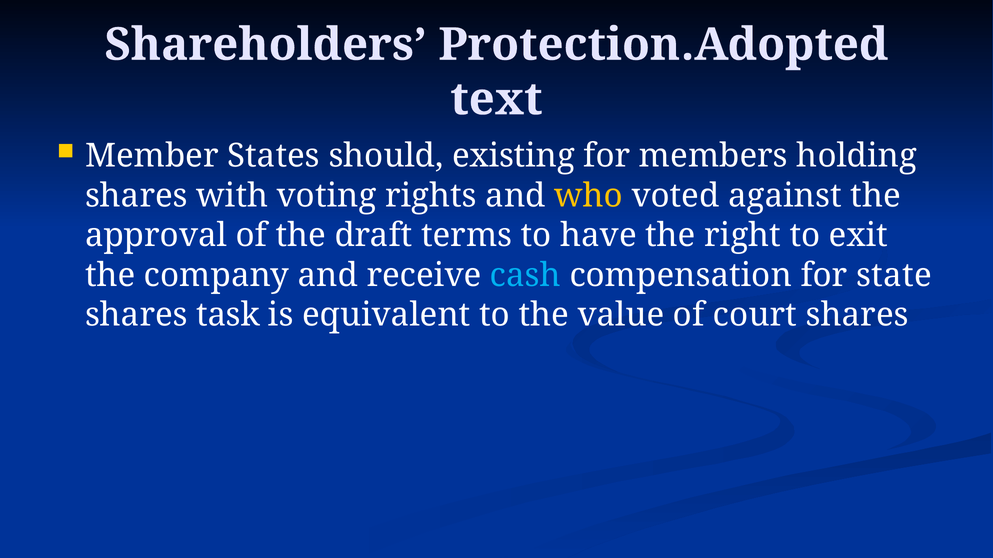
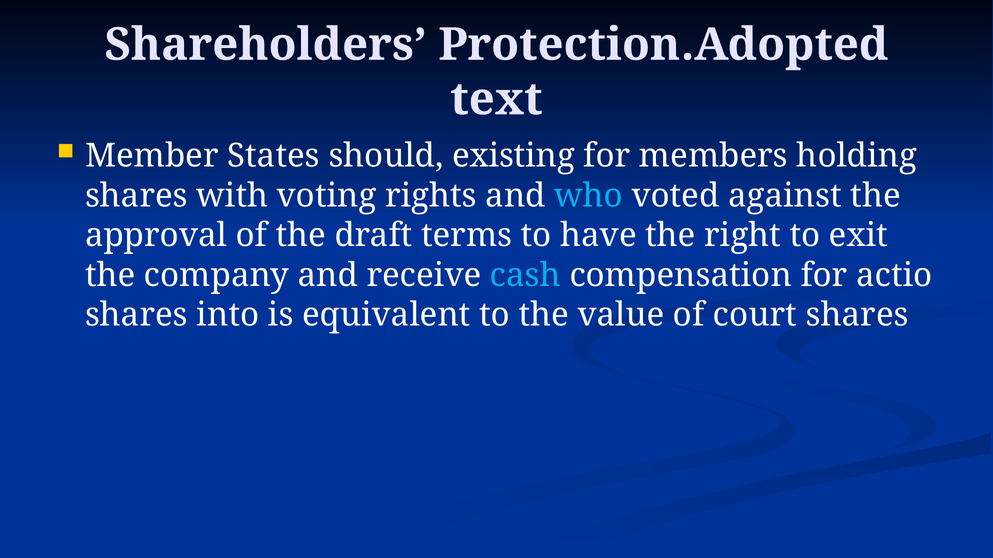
who colour: yellow -> light blue (589, 196)
state: state -> actio (894, 275)
task: task -> into (228, 315)
